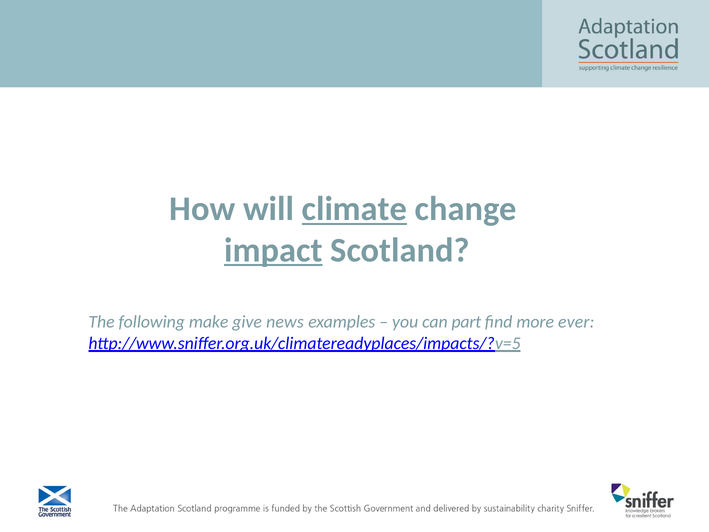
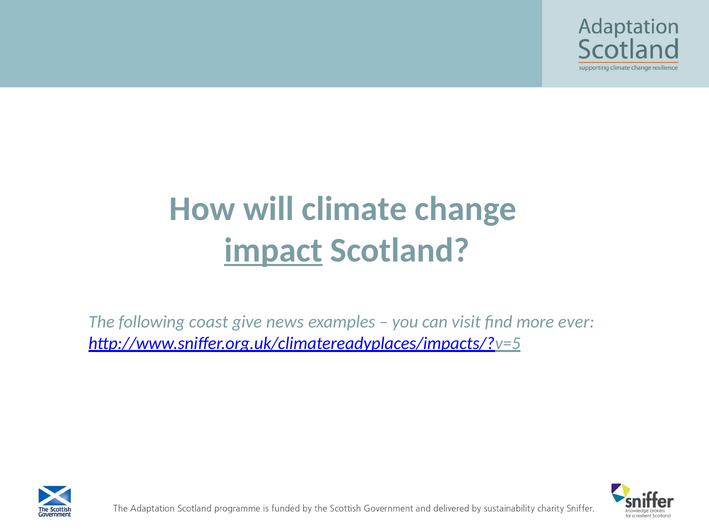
climate underline: present -> none (354, 209)
make: make -> coast (209, 322)
part: part -> visit (466, 322)
